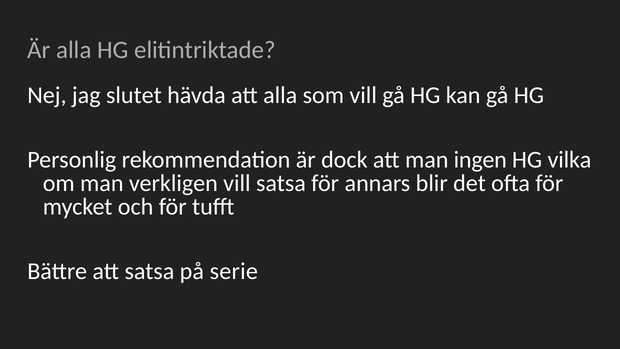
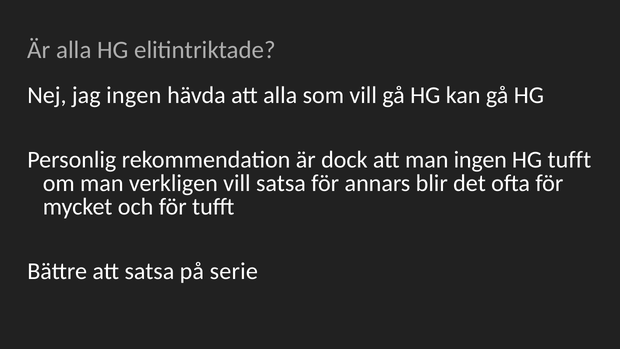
jag slutet: slutet -> ingen (134, 95)
HG vilka: vilka -> tufft (569, 160)
